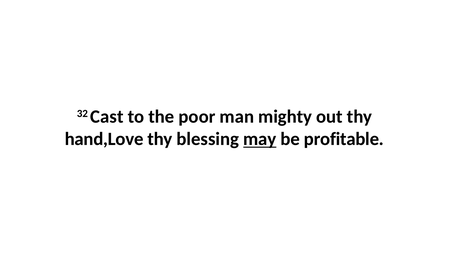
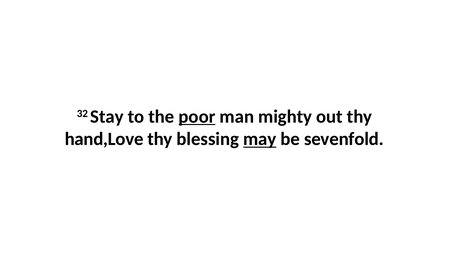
Cast: Cast -> Stay (107, 116)
poor underline: none -> present (197, 116)
profitable: profitable -> sevenfold (344, 139)
